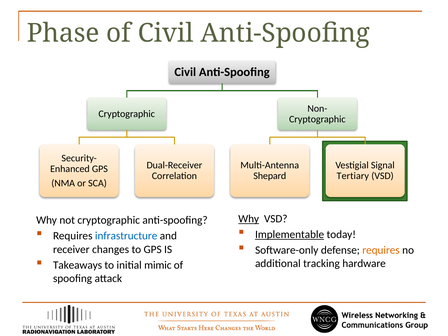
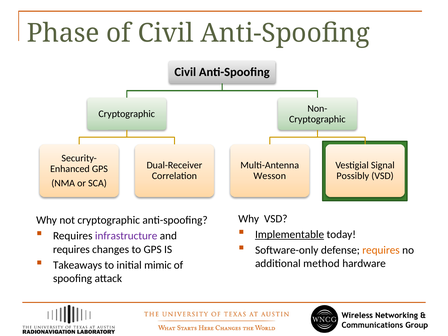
Shepard: Shepard -> Wesson (270, 176)
Tertiary: Tertiary -> Possibly (353, 176)
Why underline: present -> none (249, 219)
infrastructure colour: blue -> purple (126, 236)
receiver: receiver -> requires (71, 249)
tracking: tracking -> method (321, 264)
